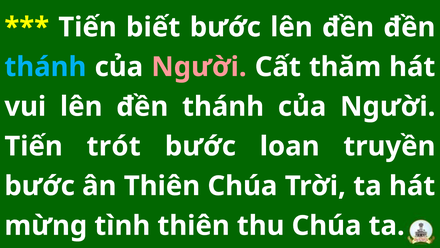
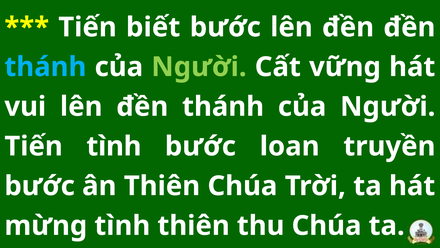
Người colour: pink -> light green (199, 67)
thăm: thăm -> vững (345, 67)
Tiến trót: trót -> tình (114, 146)
